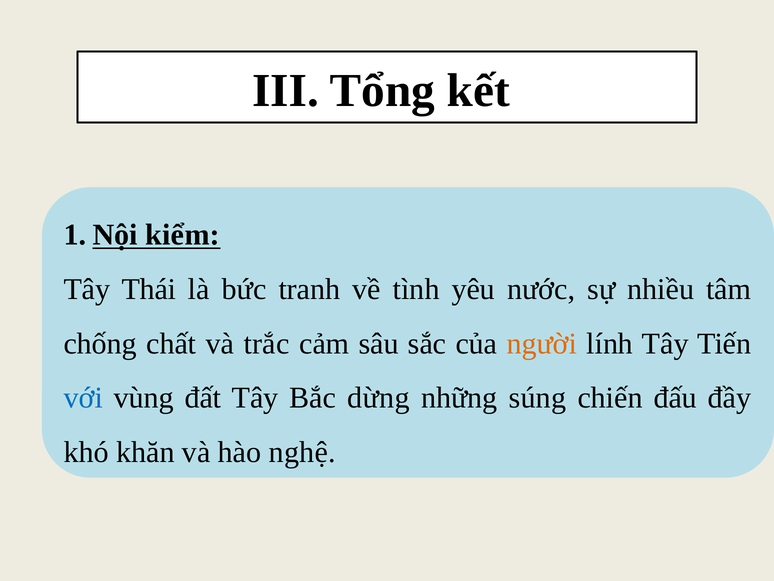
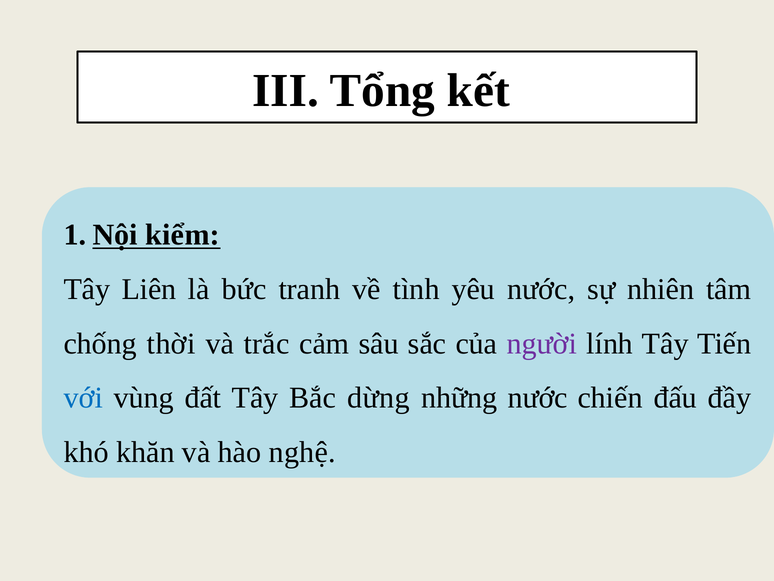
Thái: Thái -> Liên (149, 289)
nhiều: nhiều -> nhiên (661, 289)
chất: chất -> thời (171, 343)
người colour: orange -> purple (542, 343)
những súng: súng -> nước (538, 397)
